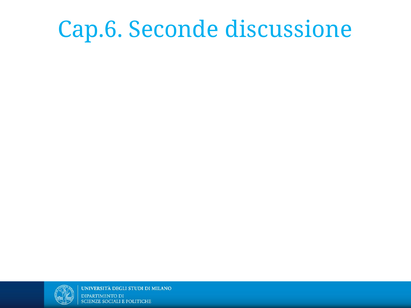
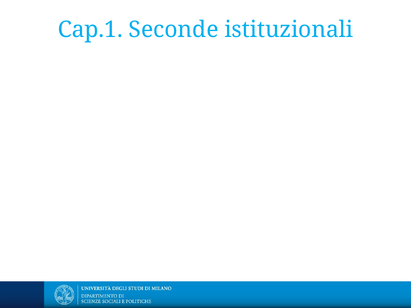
Cap.6: Cap.6 -> Cap.1 (90, 30)
discussione: discussione -> istituzionali (289, 30)
